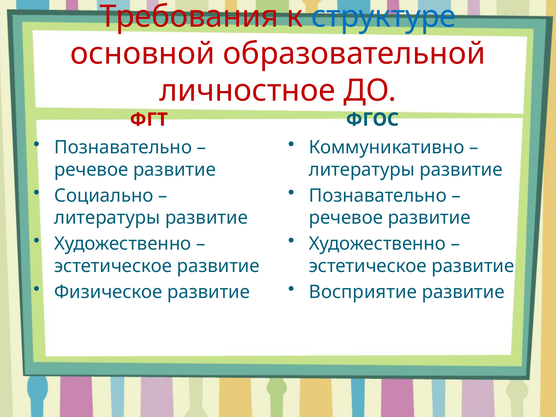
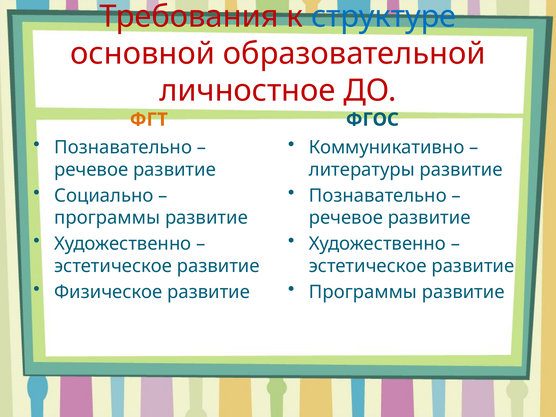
ФГТ colour: red -> orange (149, 120)
литературы: литературы -> программы (107, 218)
Восприятие: Восприятие -> Программы (363, 292)
